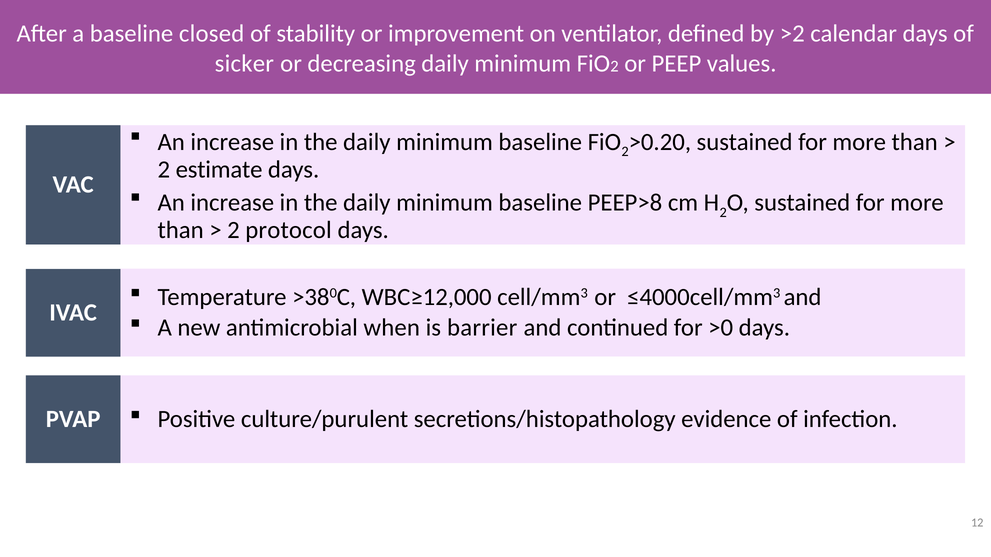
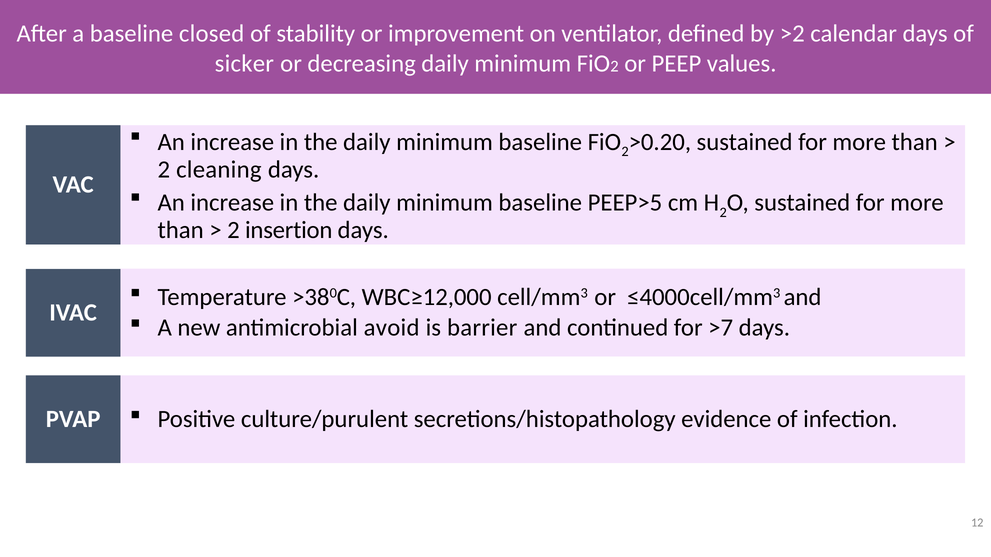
estimate: estimate -> cleaning (219, 170)
PEEP>8: PEEP>8 -> PEEP>5 (625, 203)
protocol: protocol -> insertion (289, 230)
when: when -> avoid (392, 328)
>0: >0 -> >7 (721, 328)
